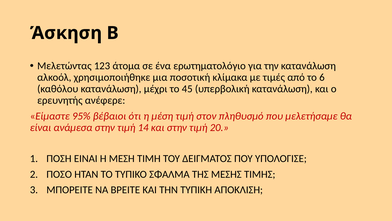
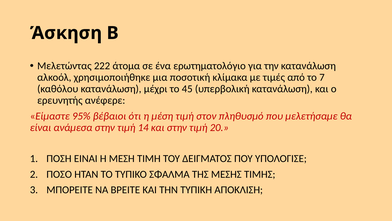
123: 123 -> 222 (102, 66)
6: 6 -> 7 (322, 77)
